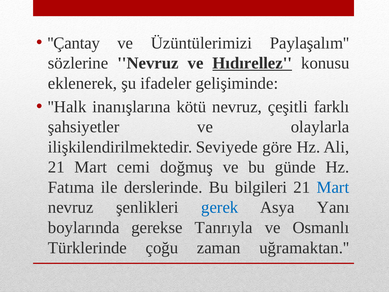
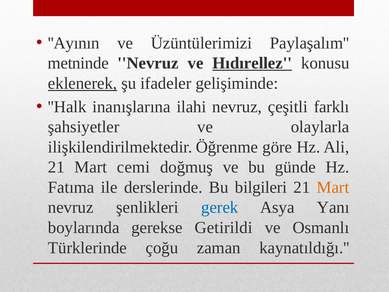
Çantay: Çantay -> Ayının (74, 43)
sözlerine: sözlerine -> metninde (78, 63)
eklenerek underline: none -> present (83, 83)
kötü: kötü -> ilahi (191, 107)
Seviyede: Seviyede -> Öğrenme (227, 147)
Mart colour: blue -> orange (333, 187)
Tanrıyla: Tanrıyla -> Getirildi (224, 227)
uğramaktan: uğramaktan -> kaynatıldığı (304, 248)
